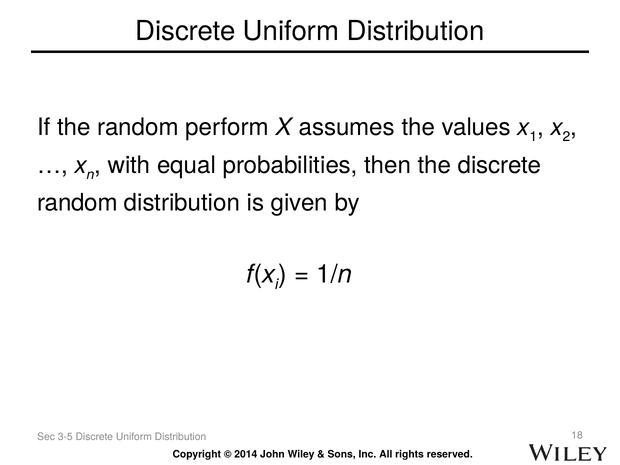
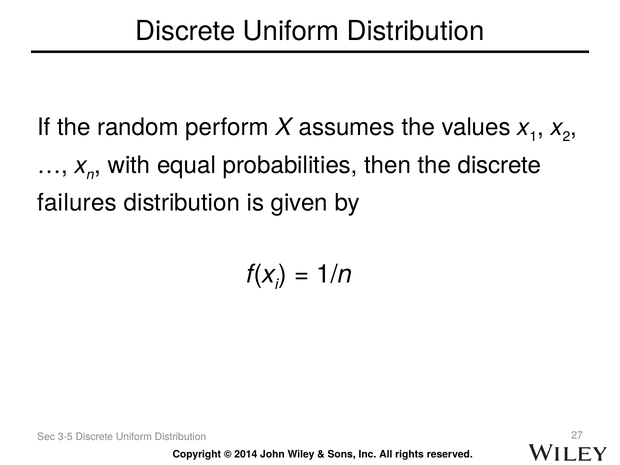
random: random -> failures (77, 203)
18: 18 -> 27 (577, 436)
